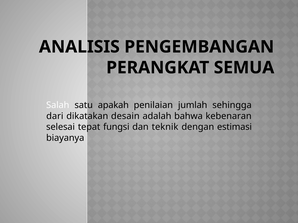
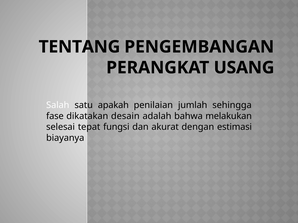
ANALISIS: ANALISIS -> TENTANG (79, 47)
SEMUA: SEMUA -> USANG (244, 68)
dari: dari -> fase (55, 116)
kebenaran: kebenaran -> melakukan (229, 116)
teknik: teknik -> akurat (165, 127)
